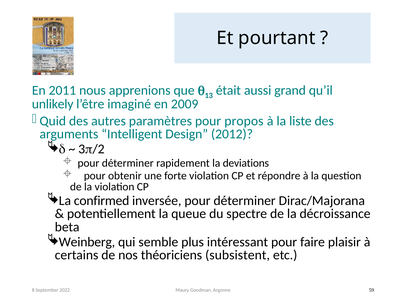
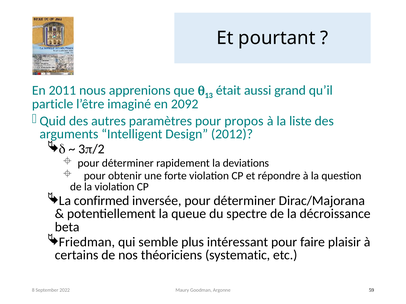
unlikely: unlikely -> particle (53, 104)
2009: 2009 -> 2092 (185, 104)
Weinberg: Weinberg -> Friedman (87, 242)
subsistent: subsistent -> systematic (238, 256)
